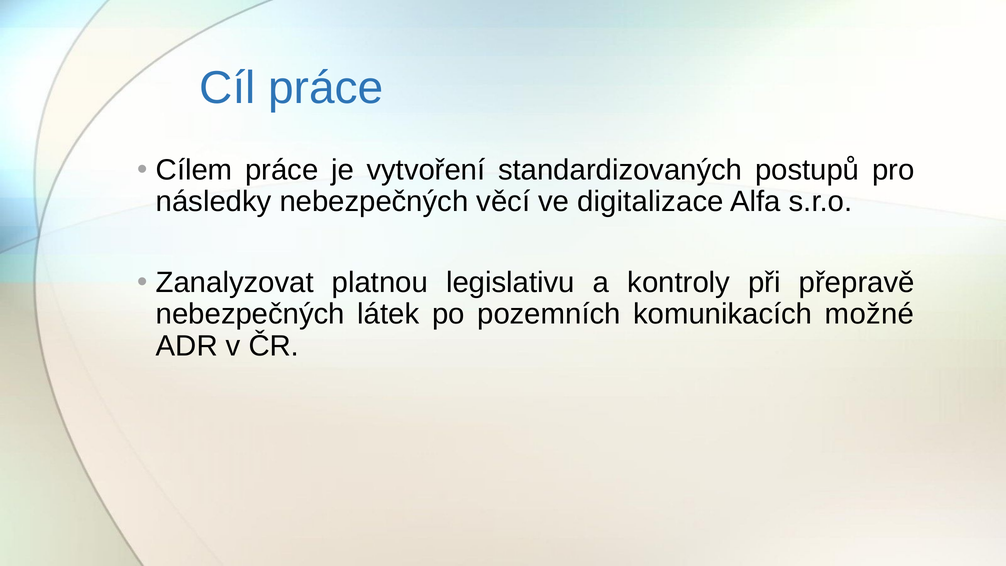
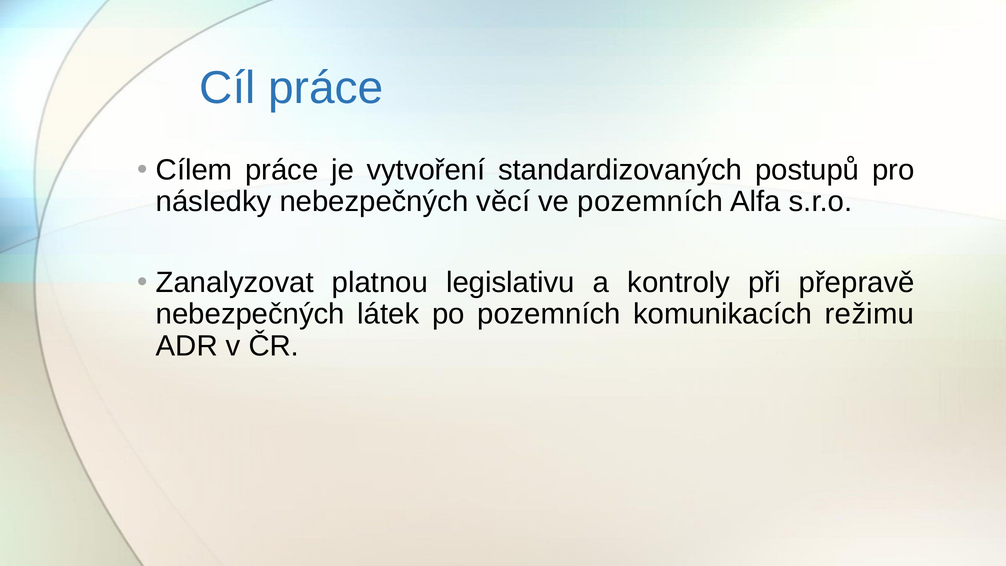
ve digitalizace: digitalizace -> pozemních (650, 202)
možné: možné -> režimu (870, 314)
